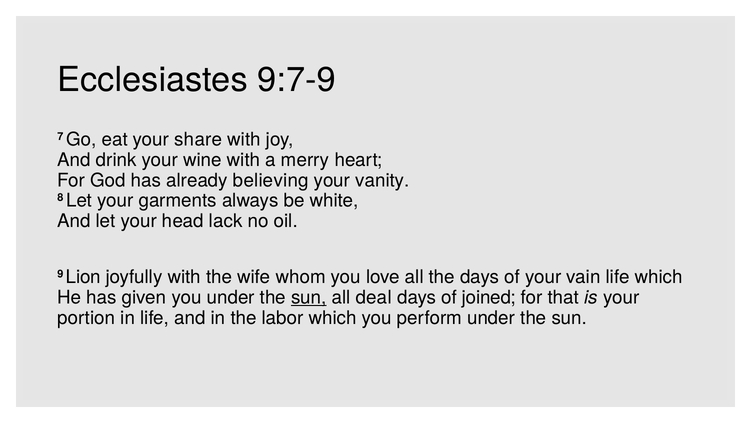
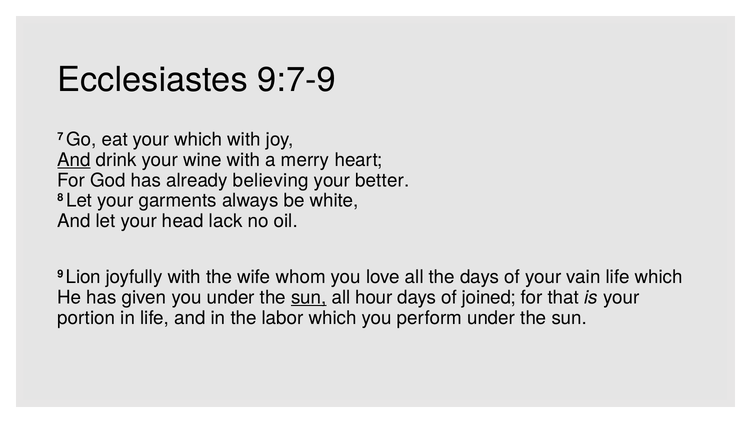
your share: share -> which (198, 140)
And underline: none -> present (74, 160)
vanity: vanity -> better (382, 180)
deal: deal -> hour (374, 297)
